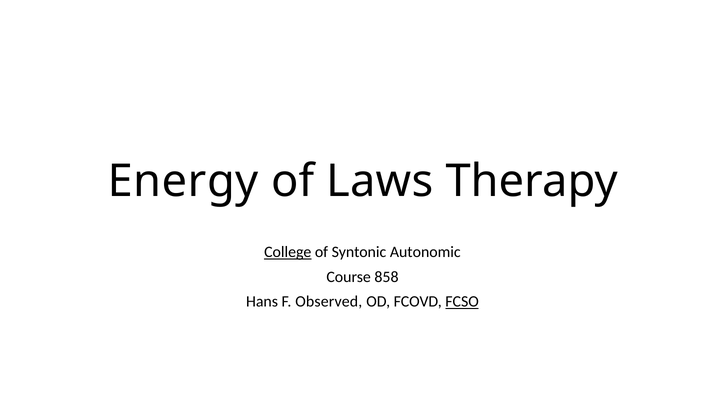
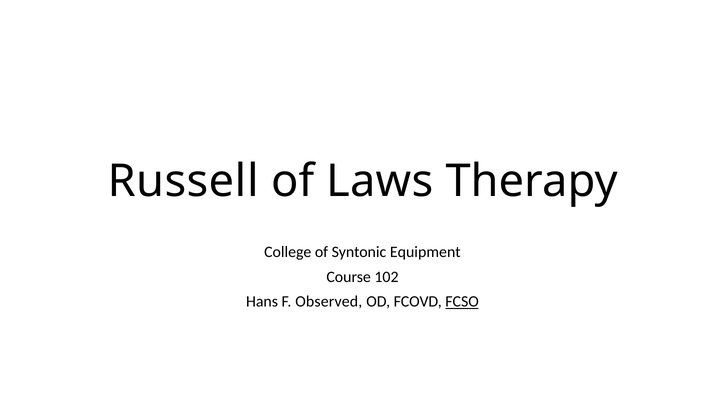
Energy: Energy -> Russell (183, 181)
College underline: present -> none (288, 252)
Autonomic: Autonomic -> Equipment (425, 252)
858: 858 -> 102 (386, 277)
